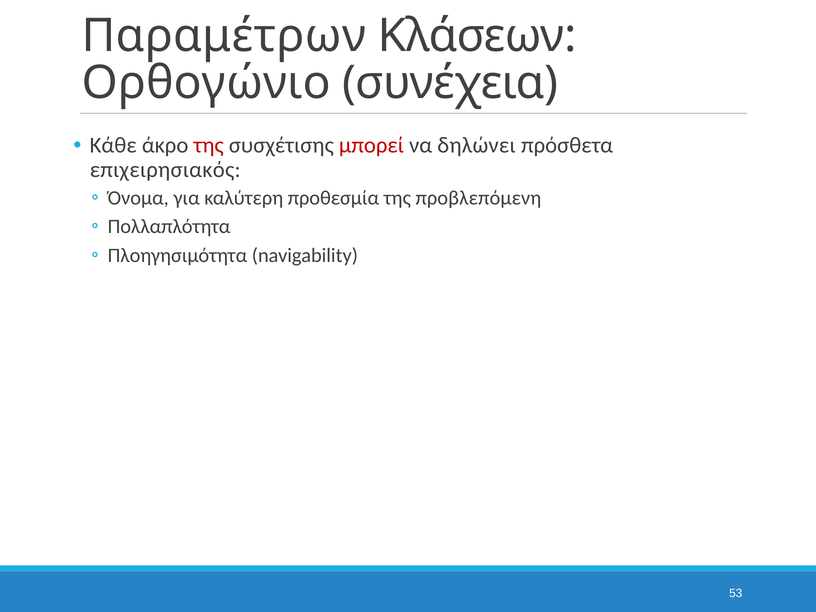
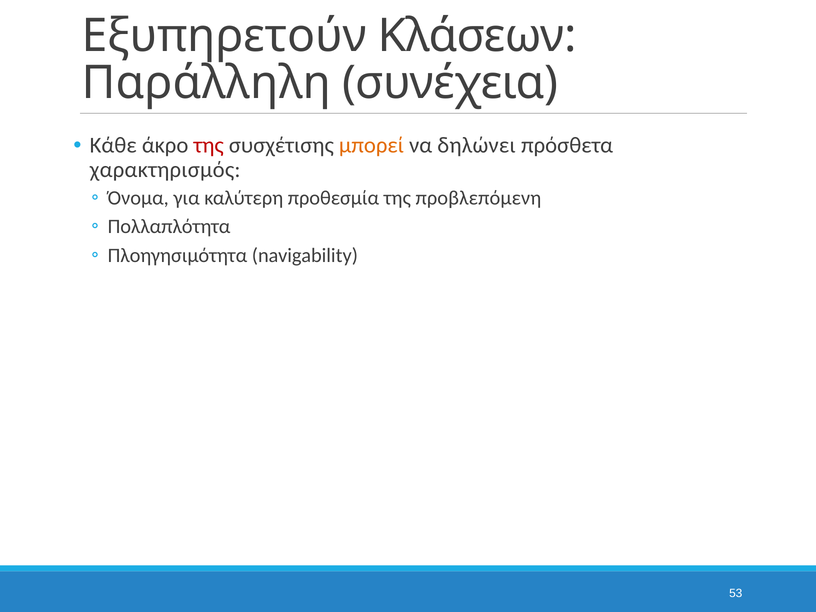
Παραμέτρων: Παραμέτρων -> Εξυπηρετούν (224, 36)
Ορθογώνιο: Ορθογώνιο -> Παράλληλη (206, 83)
μπορεί colour: red -> orange (371, 145)
επιχειρησιακός: επιχειρησιακός -> χαρακτηρισμός (165, 170)
